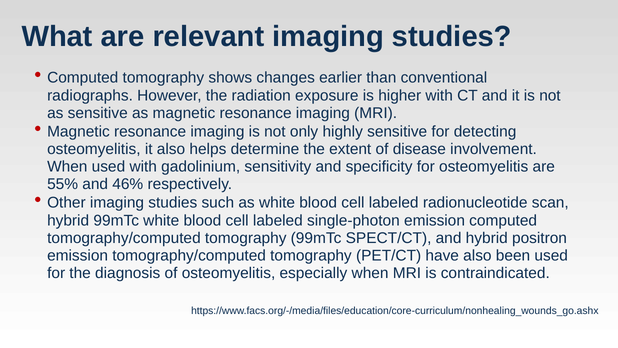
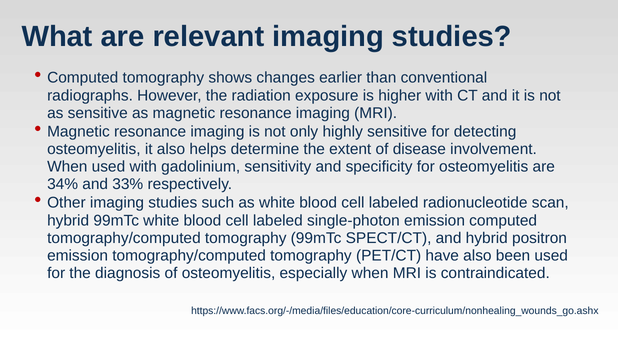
55%: 55% -> 34% (63, 184)
46%: 46% -> 33% (128, 184)
